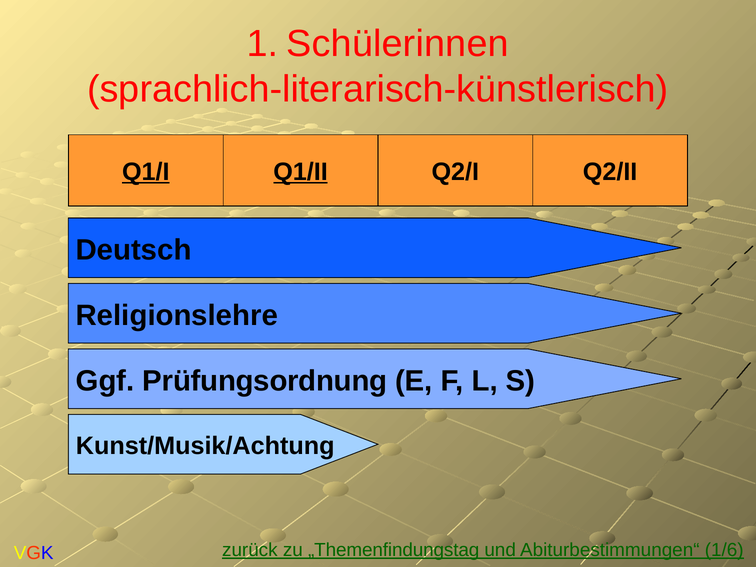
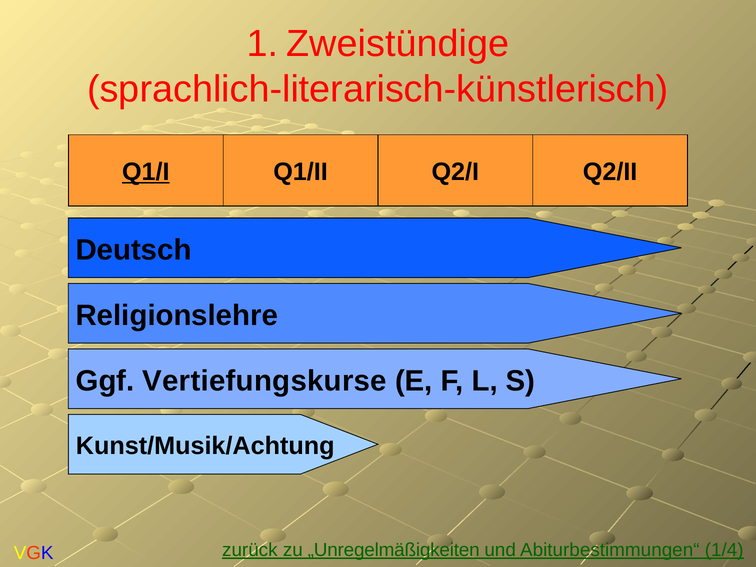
Schülerinnen: Schülerinnen -> Zweistündige (398, 44)
Q1/II underline: present -> none (301, 172)
Prüfungsordnung: Prüfungsordnung -> Vertiefungskurse (265, 381)
„Themenfindungstag: „Themenfindungstag -> „Unregelmäßigkeiten (394, 550)
1/6: 1/6 -> 1/4 (724, 550)
